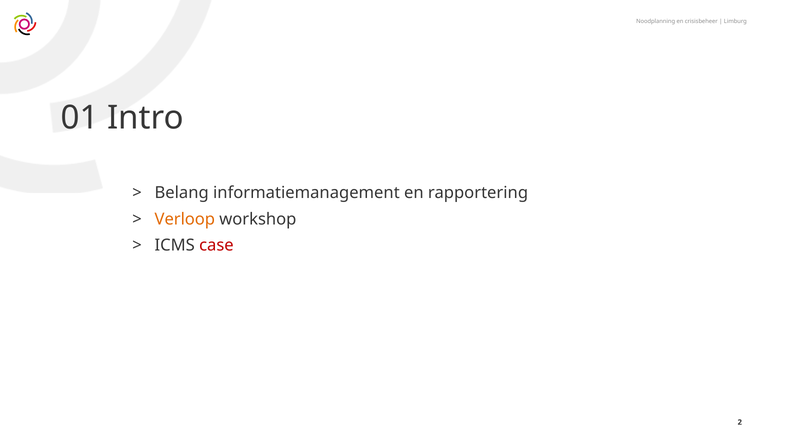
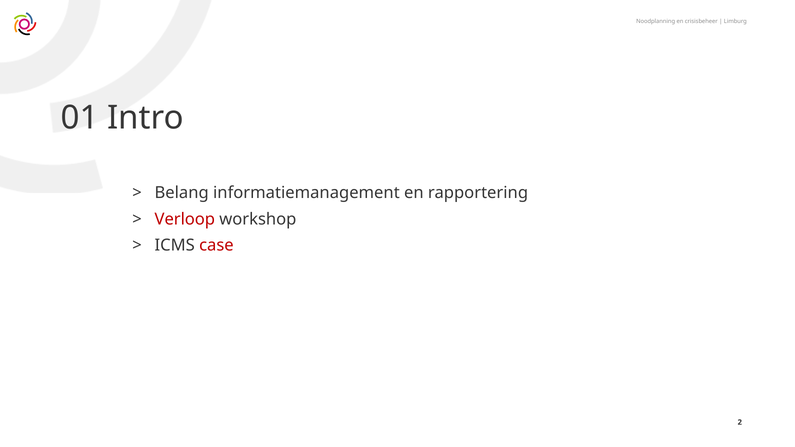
Verloop colour: orange -> red (185, 219)
